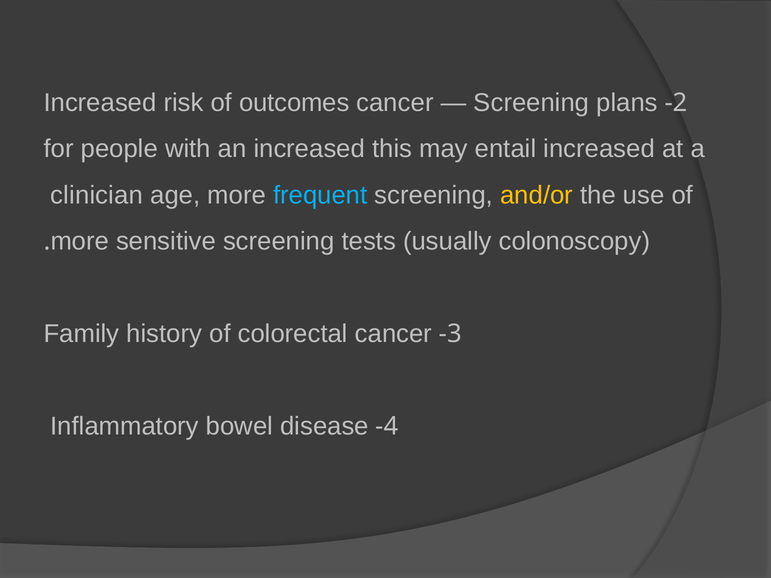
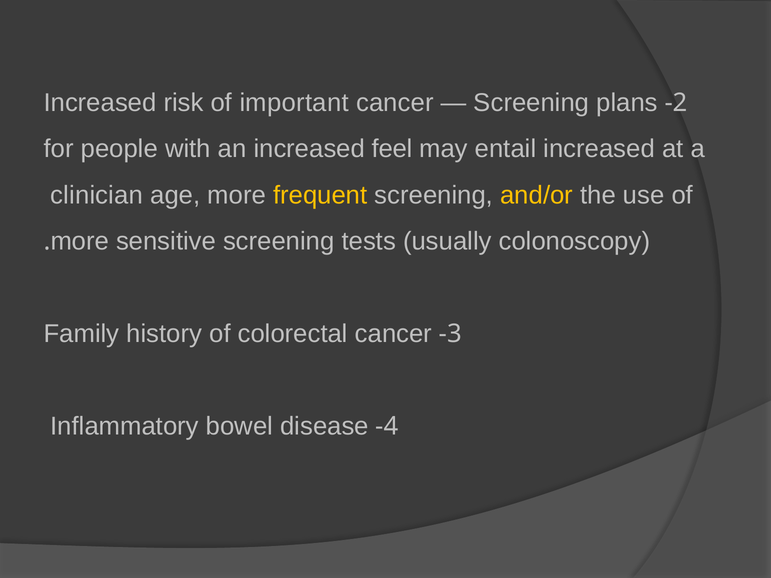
outcomes: outcomes -> important (294, 103)
this: this -> feel (392, 149)
frequent colour: light blue -> yellow (320, 195)
